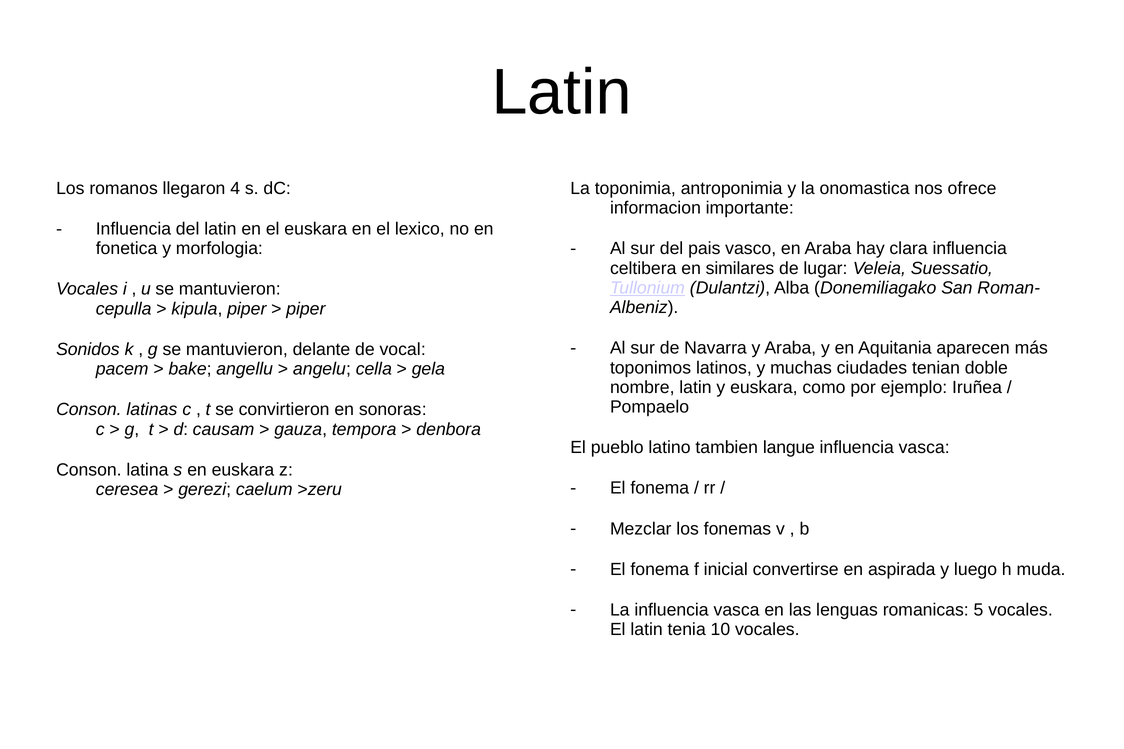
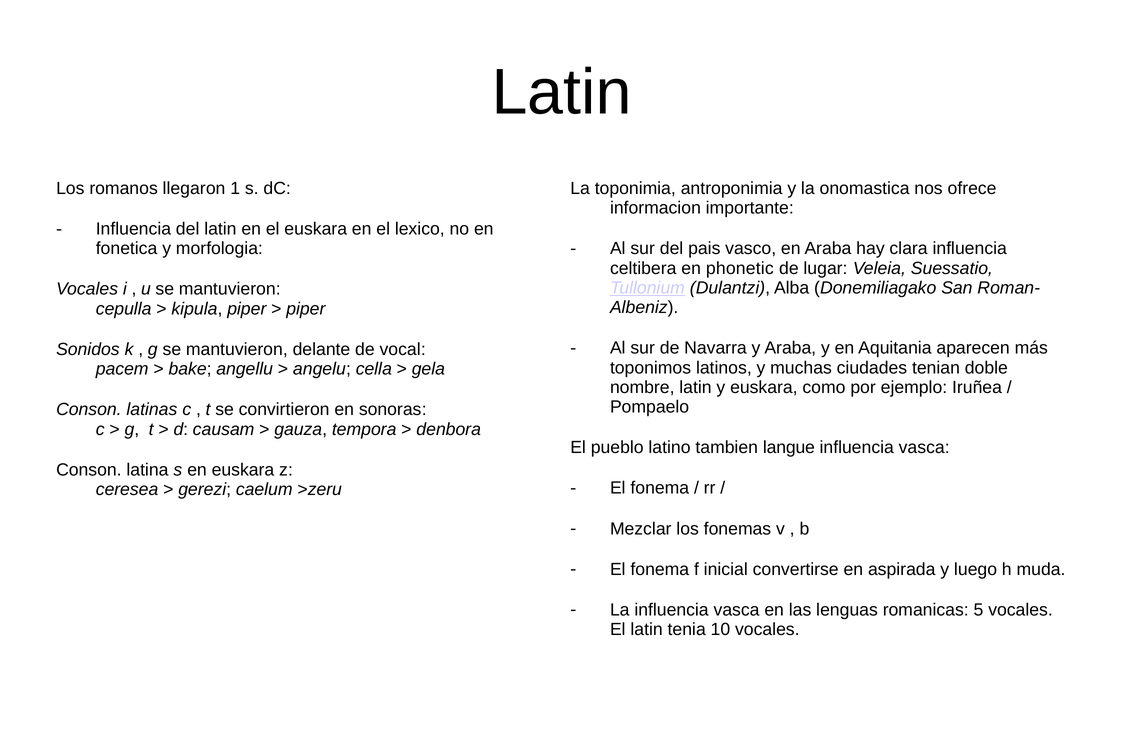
4: 4 -> 1 (235, 188)
similares: similares -> phonetic (740, 268)
